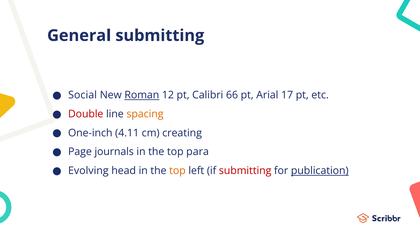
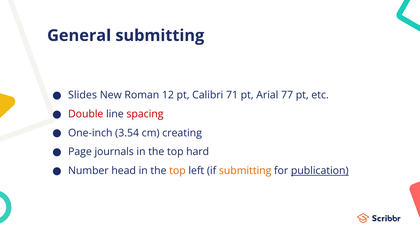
Social: Social -> Slides (83, 95)
Roman underline: present -> none (142, 95)
66: 66 -> 71 (232, 95)
17: 17 -> 77 (287, 95)
spacing colour: orange -> red (145, 114)
4.11: 4.11 -> 3.54 (127, 133)
para: para -> hard (198, 152)
Evolving: Evolving -> Number (88, 171)
submitting colour: red -> orange (245, 171)
